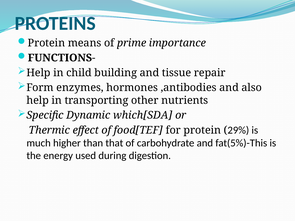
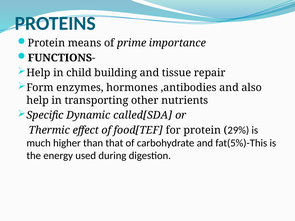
which[SDA: which[SDA -> called[SDA (143, 115)
